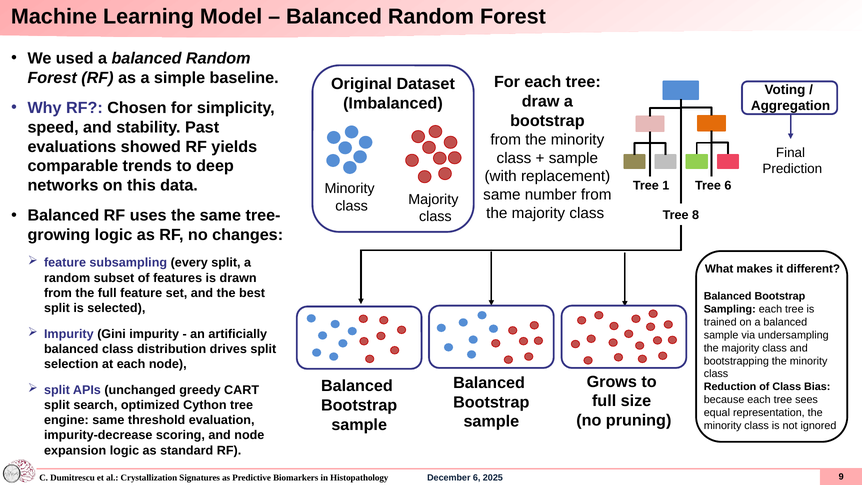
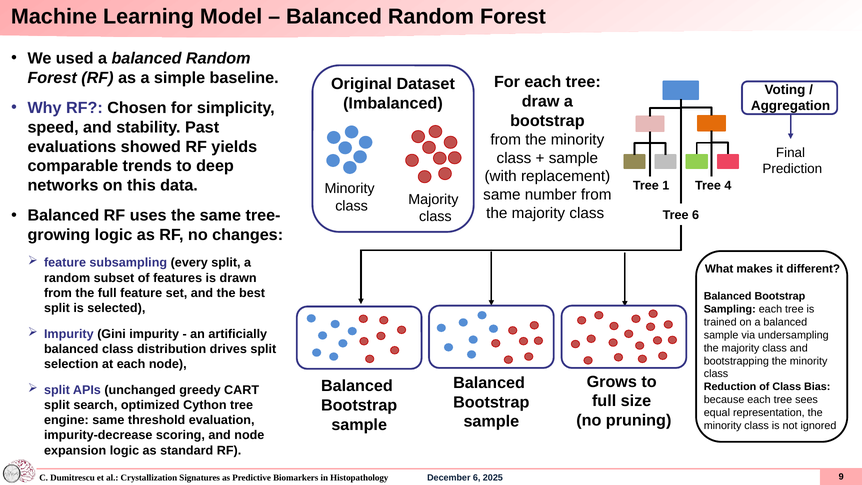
Tree 6: 6 -> 4 (728, 186)
Tree 8: 8 -> 6 (696, 215)
